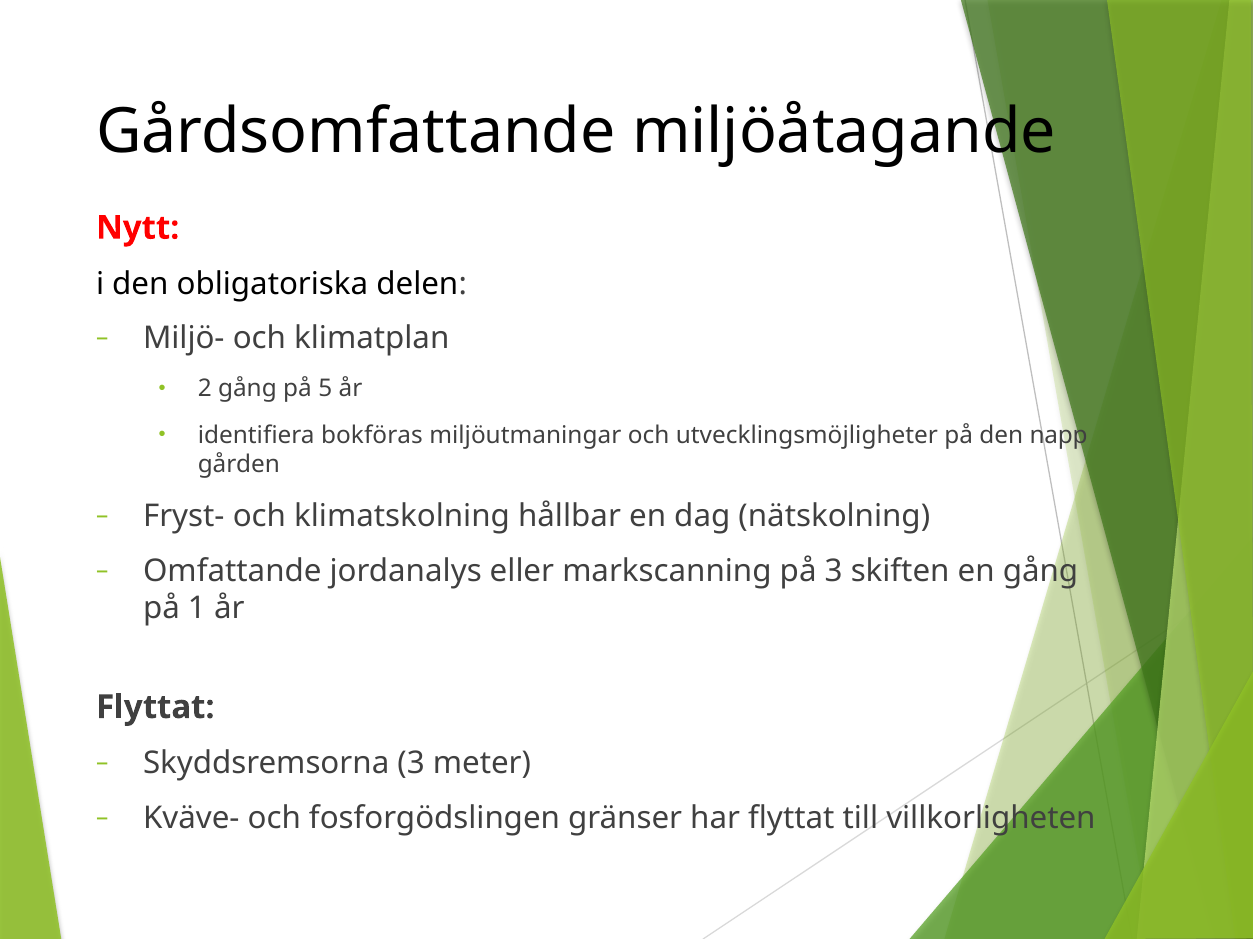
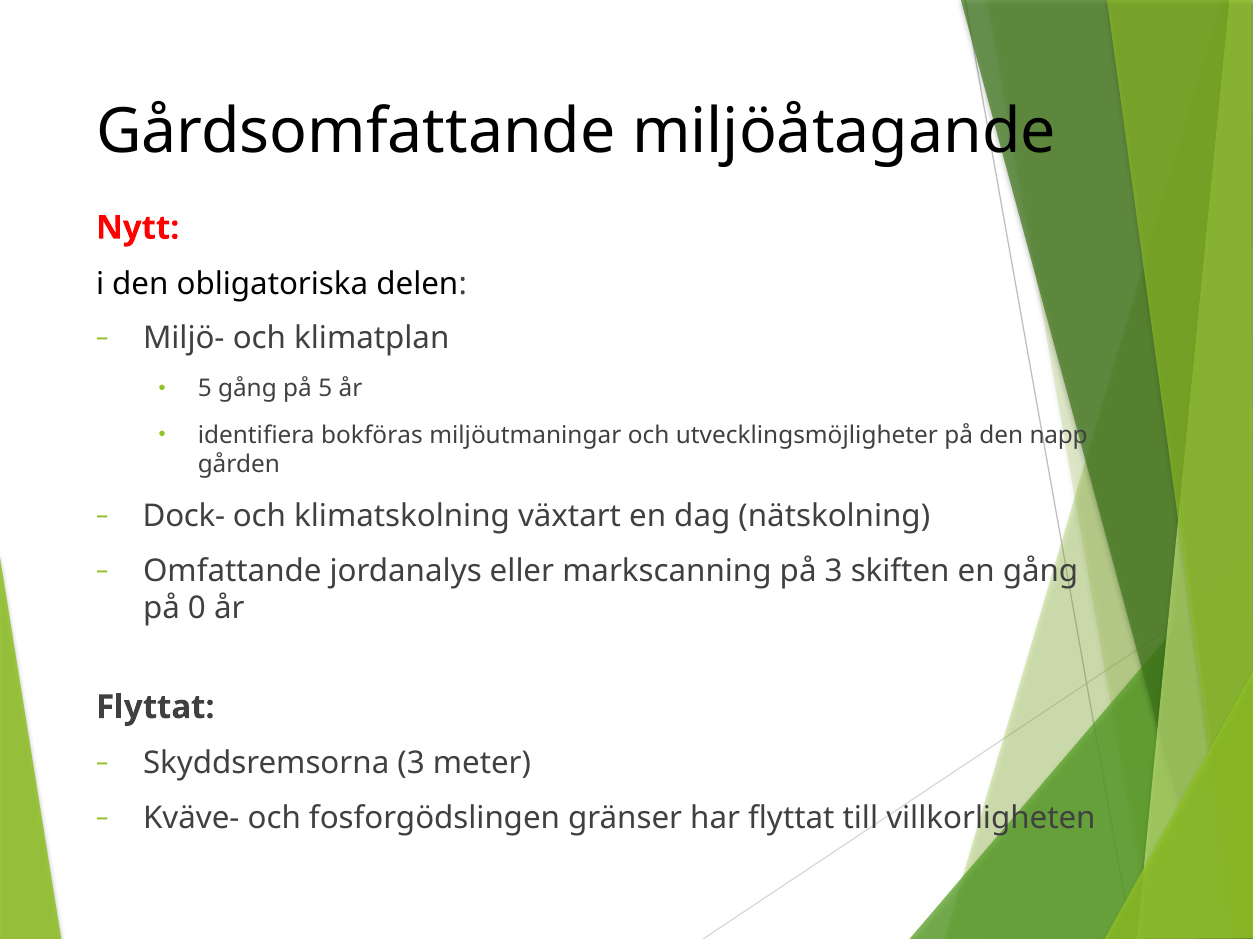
2: 2 -> 5 (205, 389)
Fryst-: Fryst- -> Dock- (184, 517)
hållbar: hållbar -> växtart (570, 517)
1: 1 -> 0 (197, 609)
